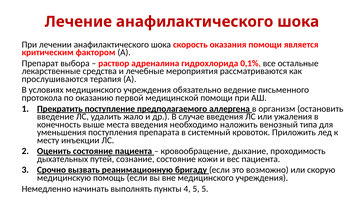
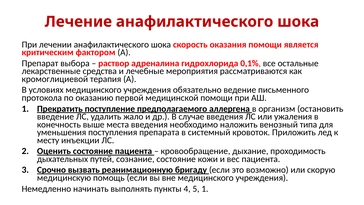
прослушиваются: прослушиваются -> кромоглициевой (55, 79)
5 5: 5 -> 1 (205, 189)
